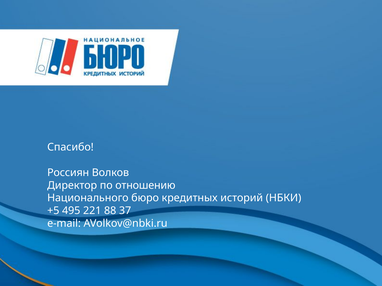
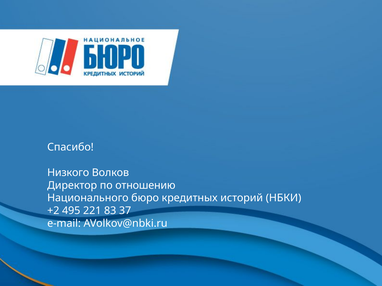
Россиян: Россиян -> Низкого (68, 173)
+5: +5 -> +2 (53, 211)
88: 88 -> 83 (110, 211)
